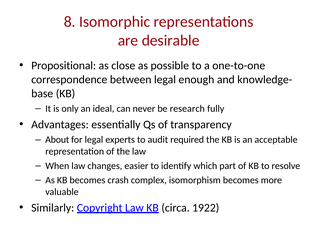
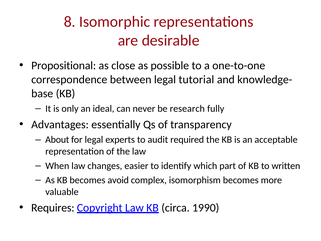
enough: enough -> tutorial (196, 79)
resolve: resolve -> written (286, 166)
crash: crash -> avoid (118, 180)
Similarly: Similarly -> Requires (53, 207)
1922: 1922 -> 1990 (206, 207)
